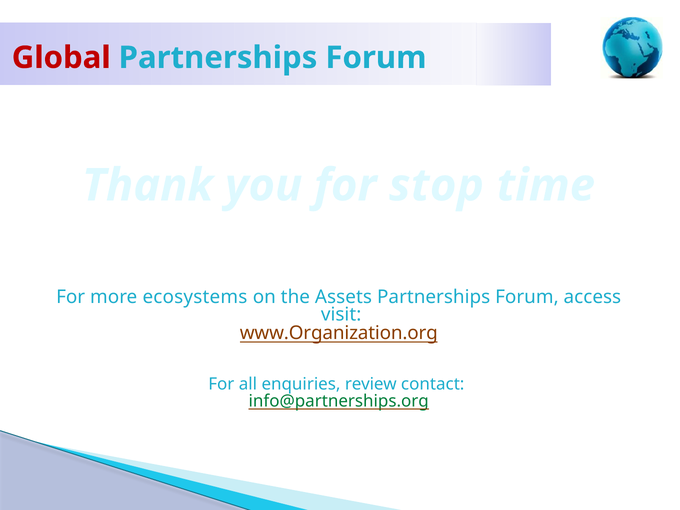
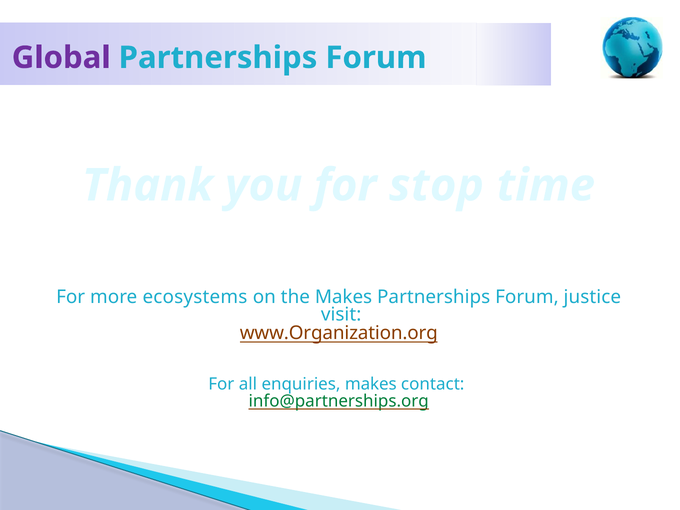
Global colour: red -> purple (61, 58)
the Assets: Assets -> Makes (344, 297)
access: access -> justice (592, 297)
enquiries review: review -> makes (371, 384)
